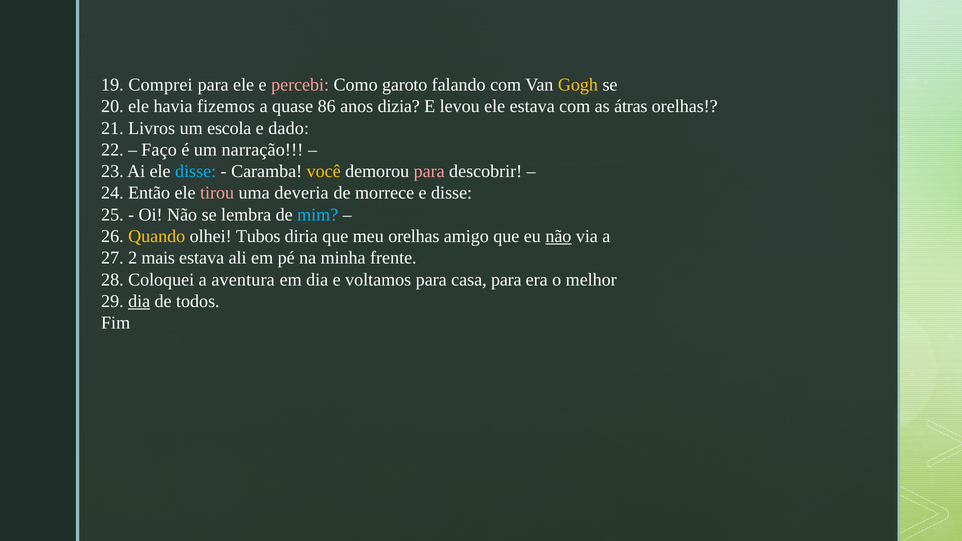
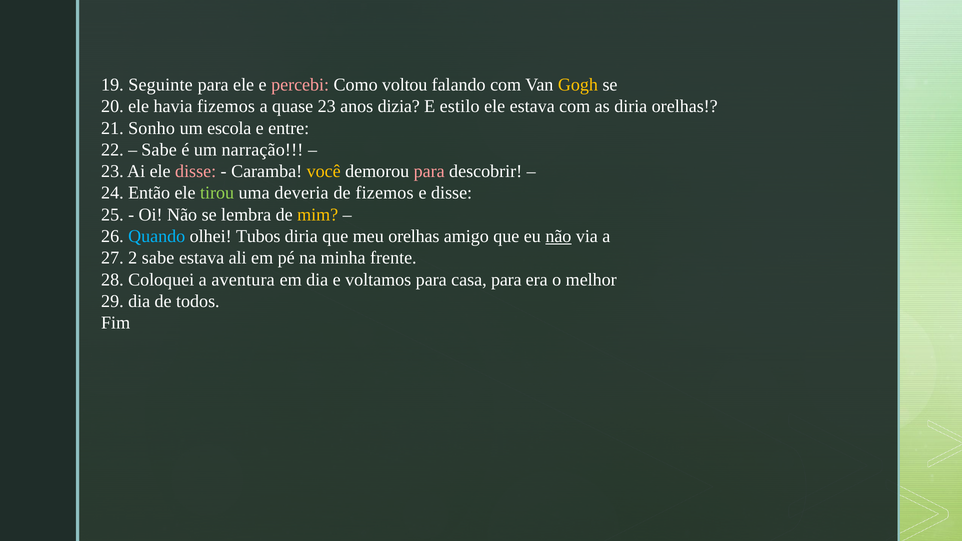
Comprei: Comprei -> Seguinte (161, 85)
garoto: garoto -> voltou (405, 85)
quase 86: 86 -> 23 (327, 106)
levou: levou -> estilo (460, 106)
as átras: átras -> diria (631, 106)
Livros: Livros -> Sonho (152, 128)
dado: dado -> entre (289, 128)
Faço: Faço -> Sabe (159, 150)
disse colour: light blue -> pink (196, 171)
tirou colour: pink -> light green (217, 193)
de morrece: morrece -> fizemos (385, 193)
mim colour: light blue -> yellow (318, 215)
Quando colour: yellow -> light blue (157, 236)
2 mais: mais -> sabe (158, 258)
dia underline: present -> none (139, 301)
